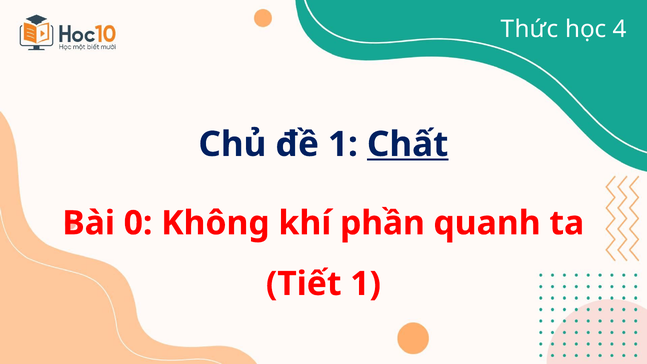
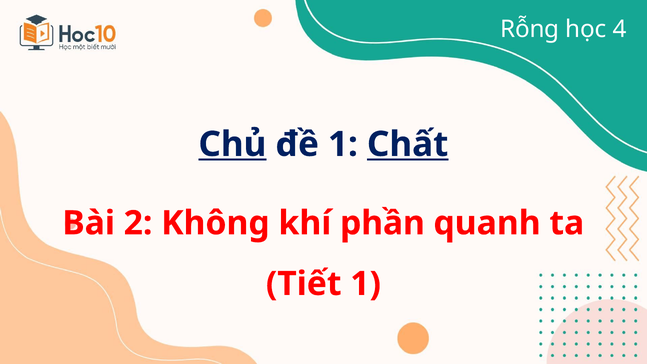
Thức: Thức -> Rỗng (530, 29)
Chủ underline: none -> present (232, 144)
0: 0 -> 2 (138, 223)
